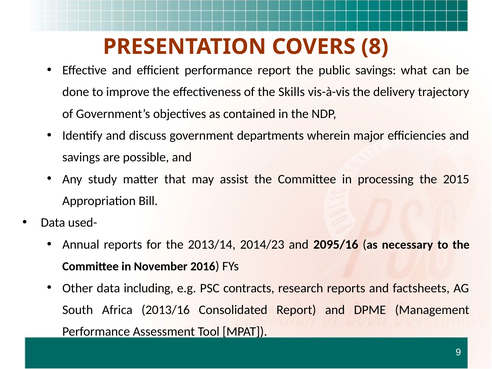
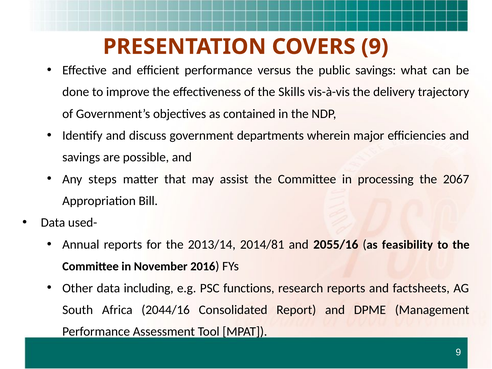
COVERS 8: 8 -> 9 (375, 47)
performance report: report -> versus (274, 70)
study: study -> steps (102, 179)
2015: 2015 -> 2067 (456, 179)
2014/23: 2014/23 -> 2014/81 (262, 244)
2095/16: 2095/16 -> 2055/16 (336, 244)
necessary: necessary -> feasibility (407, 245)
contracts: contracts -> functions (249, 288)
2013/16: 2013/16 -> 2044/16 (166, 310)
